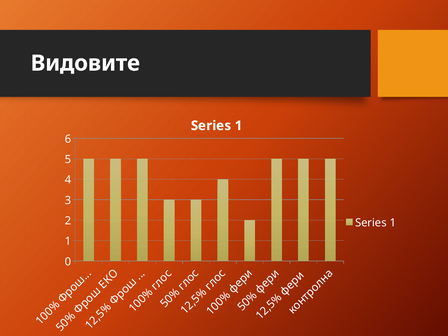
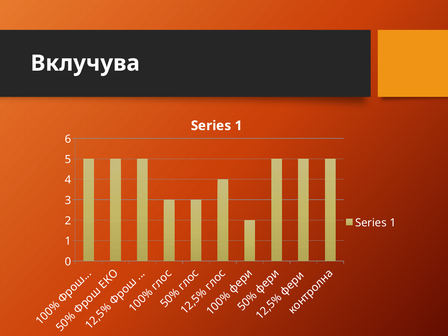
Видовите: Видовите -> Вклучува (85, 63)
